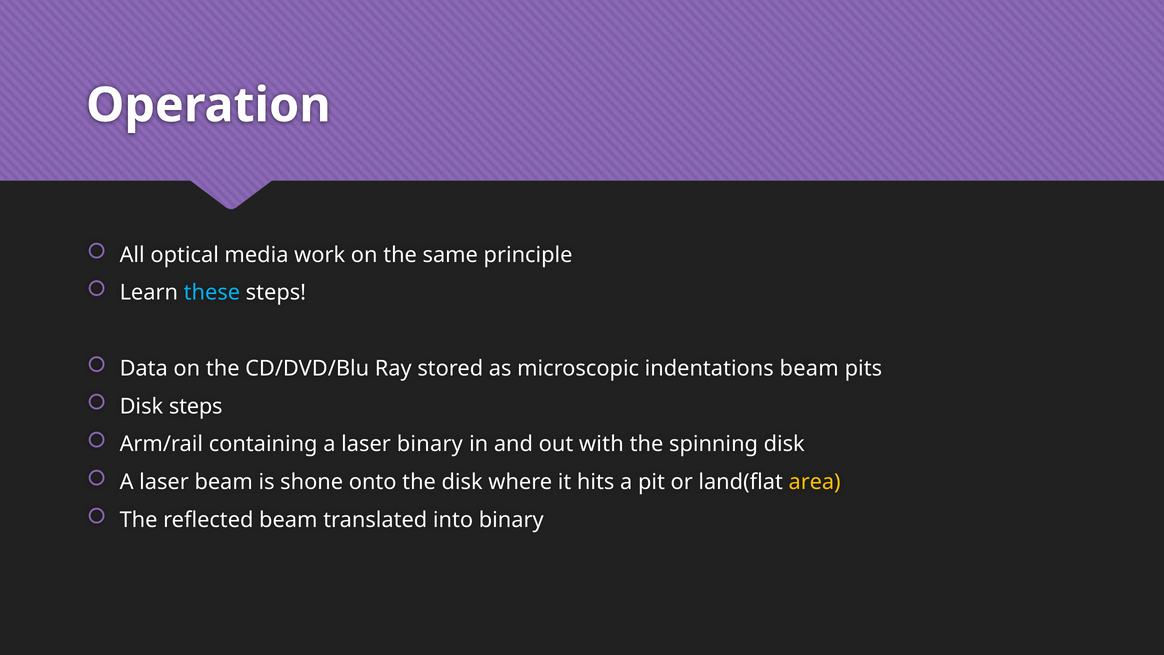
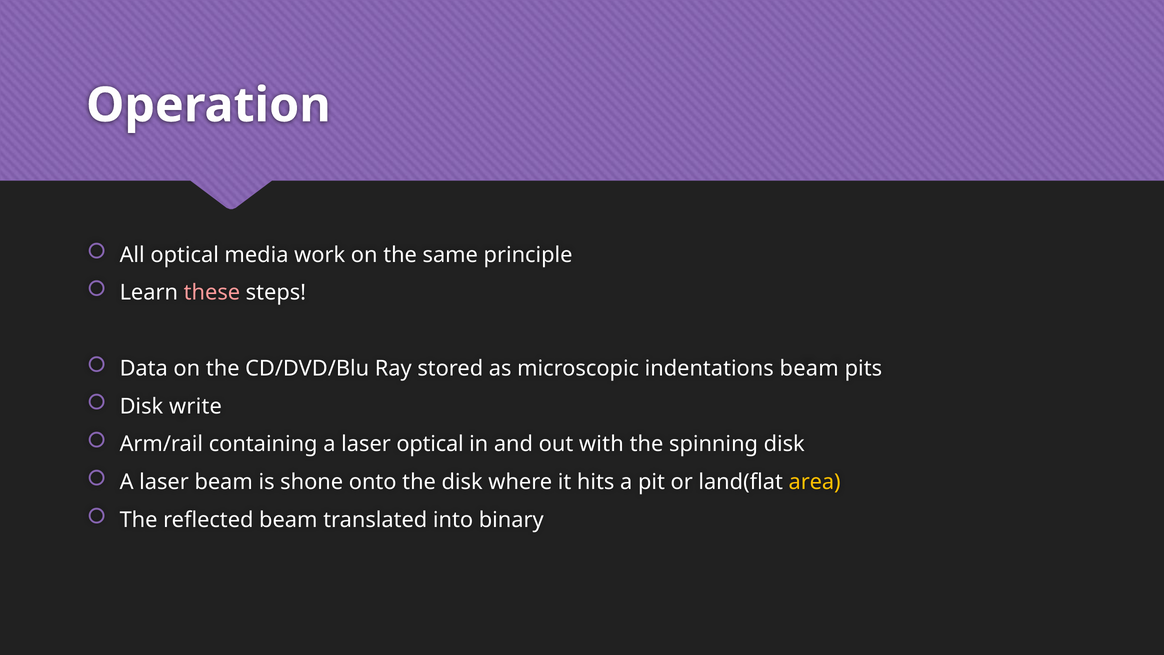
these colour: light blue -> pink (212, 293)
Disk steps: steps -> write (196, 406)
laser binary: binary -> optical (430, 444)
